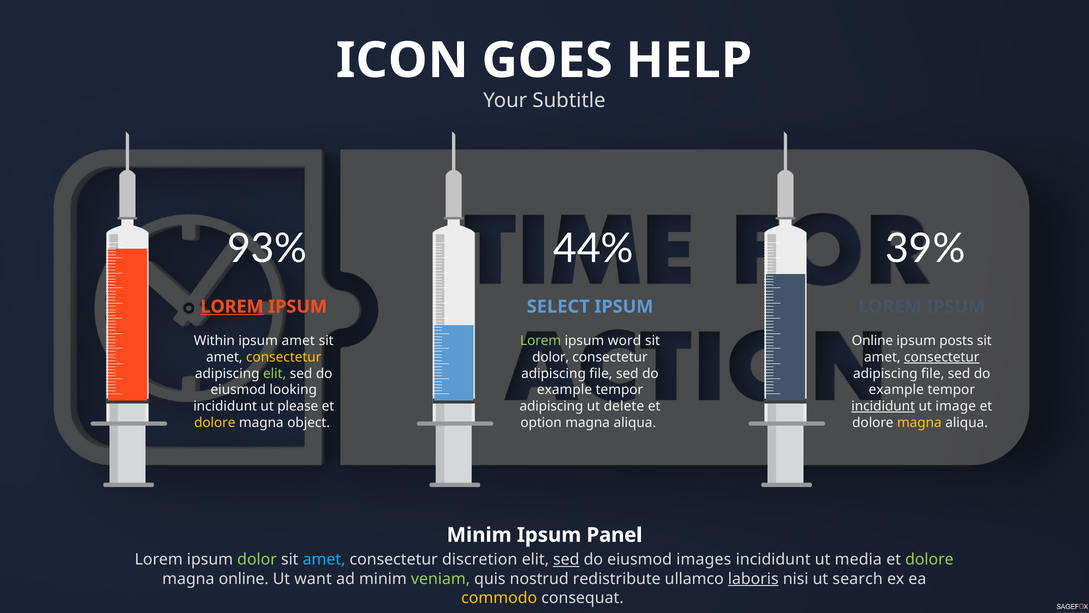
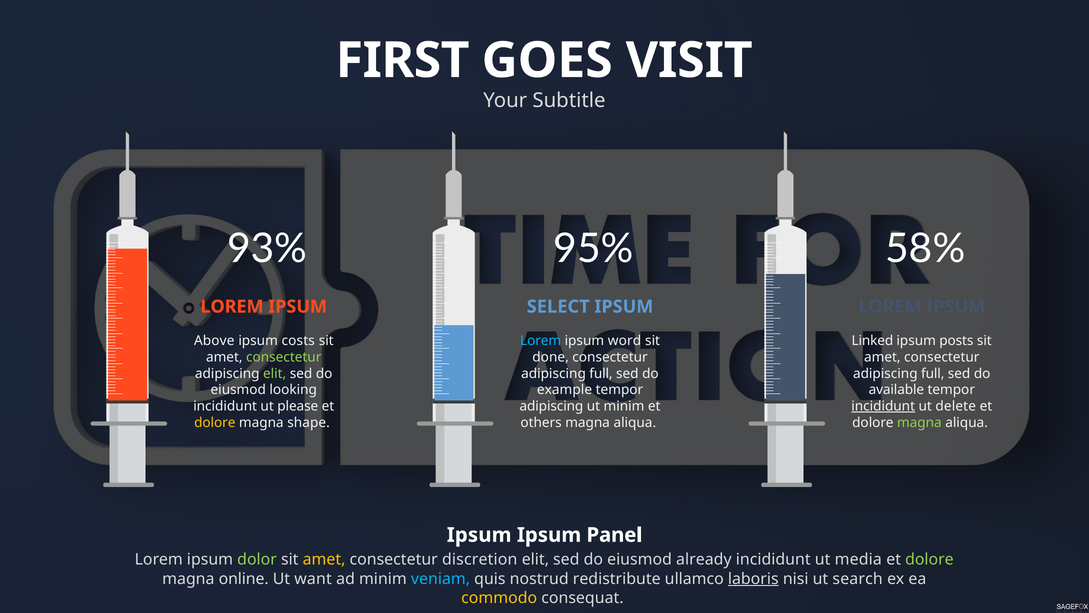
ICON: ICON -> FIRST (403, 60)
HELP: HELP -> VISIT (689, 60)
44%: 44% -> 95% (593, 249)
39%: 39% -> 58% (925, 249)
LOREM underline: present -> none (232, 306)
Within: Within -> Above (214, 341)
ipsum amet: amet -> costs (298, 341)
Lorem colour: light green -> light blue (541, 341)
Online: Online -> Linked (872, 341)
consectetur colour: yellow -> light green (284, 357)
dolor: dolor -> done (551, 357)
consectetur underline: present -> none (942, 357)
file: file -> full (601, 373)
file: file -> full (933, 373)
example: example -> available (896, 390)
ut delete: delete -> minim (624, 406)
image: image -> delete (956, 406)
object: object -> shape (309, 422)
option: option -> others (541, 422)
magna colour: yellow -> light green (919, 422)
Minim: Minim -> Ipsum (479, 535)
amet colour: light blue -> yellow (324, 559)
sed underline: present -> none (566, 559)
images: images -> already (704, 559)
veniam colour: light green -> light blue (441, 578)
